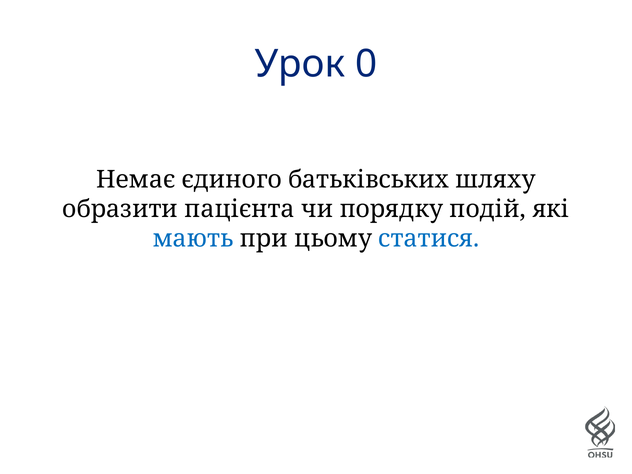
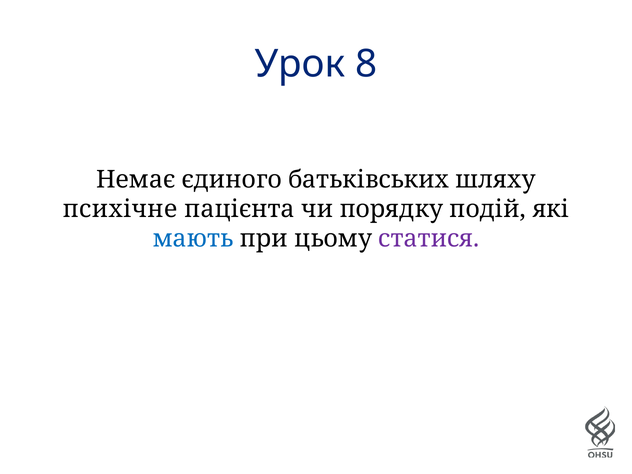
0: 0 -> 8 (366, 64)
образити: образити -> психічне (120, 209)
статися colour: blue -> purple (429, 239)
